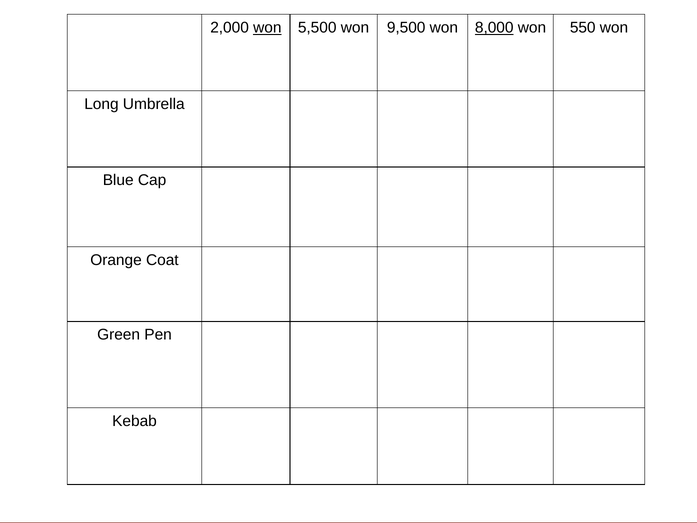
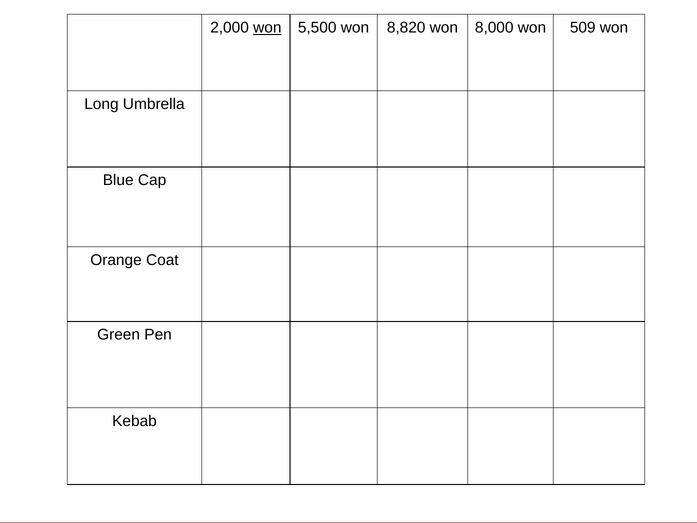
9,500: 9,500 -> 8,820 (406, 28)
8,000 underline: present -> none (494, 28)
550: 550 -> 509 (583, 28)
